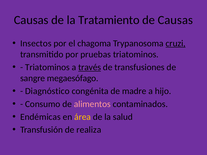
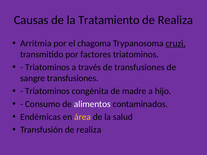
Causas: Causas -> Realiza (175, 20)
Insectos: Insectos -> Arritmia (36, 43)
pruebas: pruebas -> factores (96, 54)
través underline: present -> none (90, 67)
sangre megaesófago: megaesófago -> transfusiones (73, 78)
Diagnóstico: Diagnóstico -> Triatominos (47, 91)
alimentos colour: pink -> white (92, 104)
